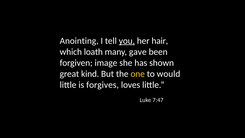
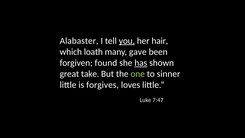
Anointing: Anointing -> Alabaster (79, 41)
image: image -> found (106, 63)
has underline: none -> present (141, 63)
kind: kind -> take (90, 74)
one colour: yellow -> light green (138, 74)
would: would -> sinner (169, 74)
